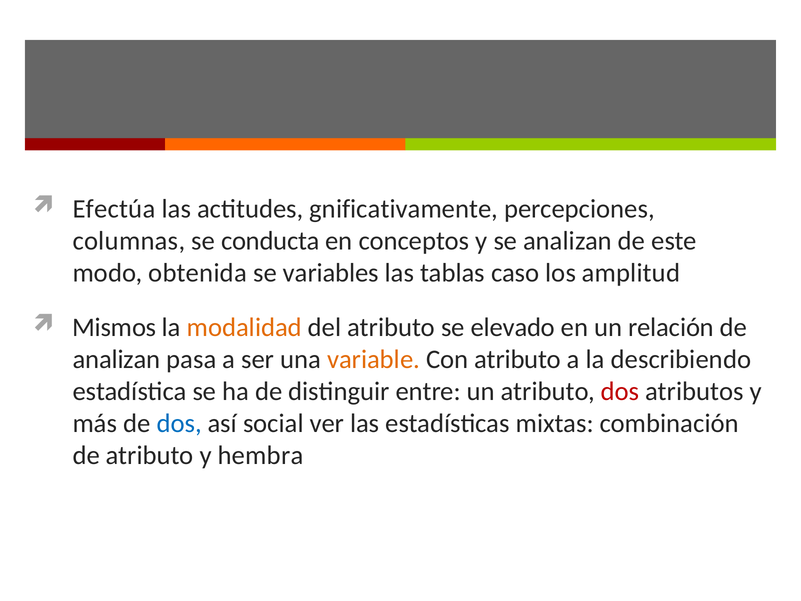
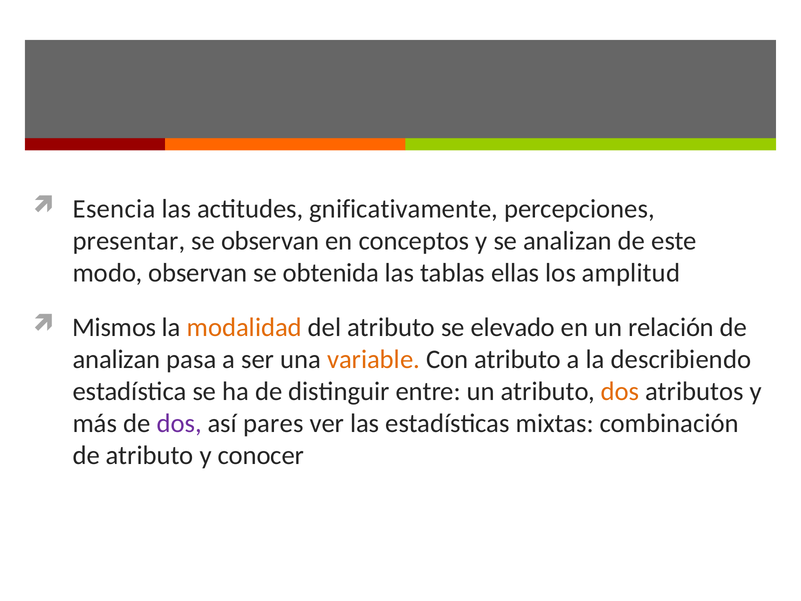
Efectúa: Efectúa -> Esencia (114, 209)
columnas: columnas -> presentar (129, 241)
se conducta: conducta -> observan (270, 241)
modo obtenida: obtenida -> observan (198, 273)
variables: variables -> obtenida (331, 273)
caso: caso -> ellas (515, 273)
dos colour: red -> orange (620, 391)
dos colour: blue -> purple (179, 423)
social: social -> pares (273, 423)
hembra: hembra -> conocer (261, 455)
